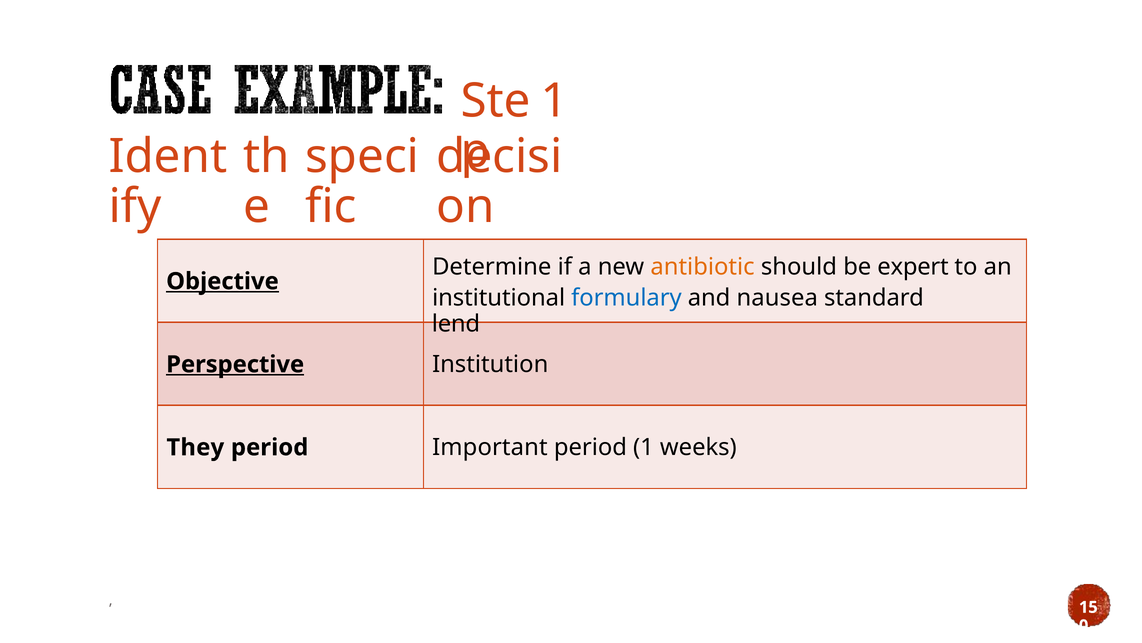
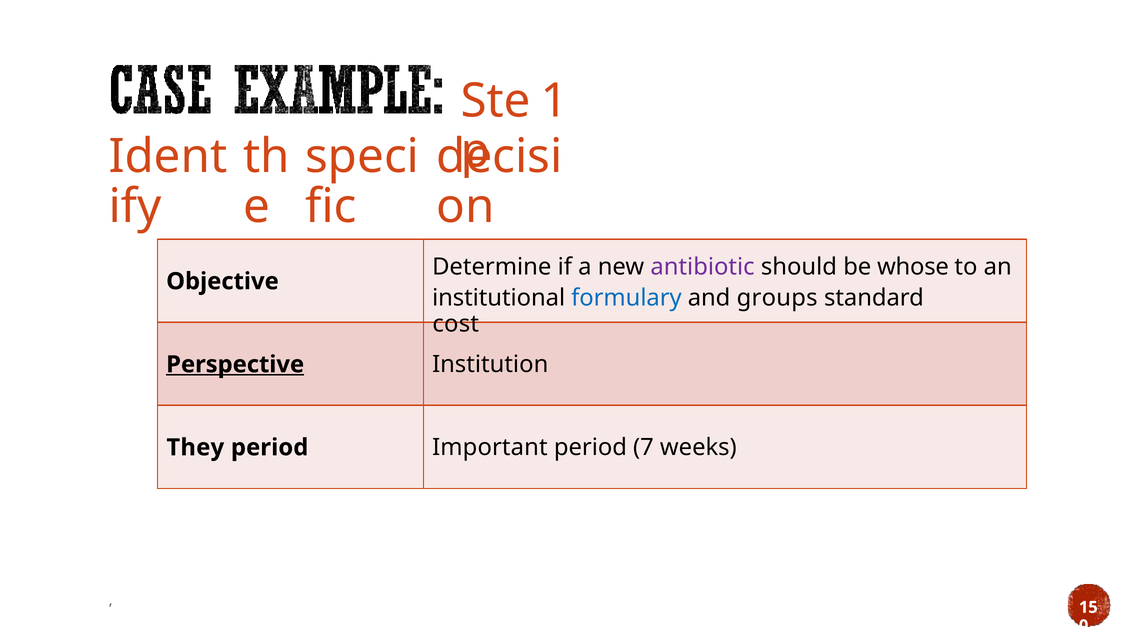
antibiotic colour: orange -> purple (703, 267)
expert: expert -> whose (913, 267)
Objective underline: present -> none (222, 281)
nausea: nausea -> groups (777, 298)
lend: lend -> cost (456, 324)
period 1: 1 -> 7 (643, 447)
